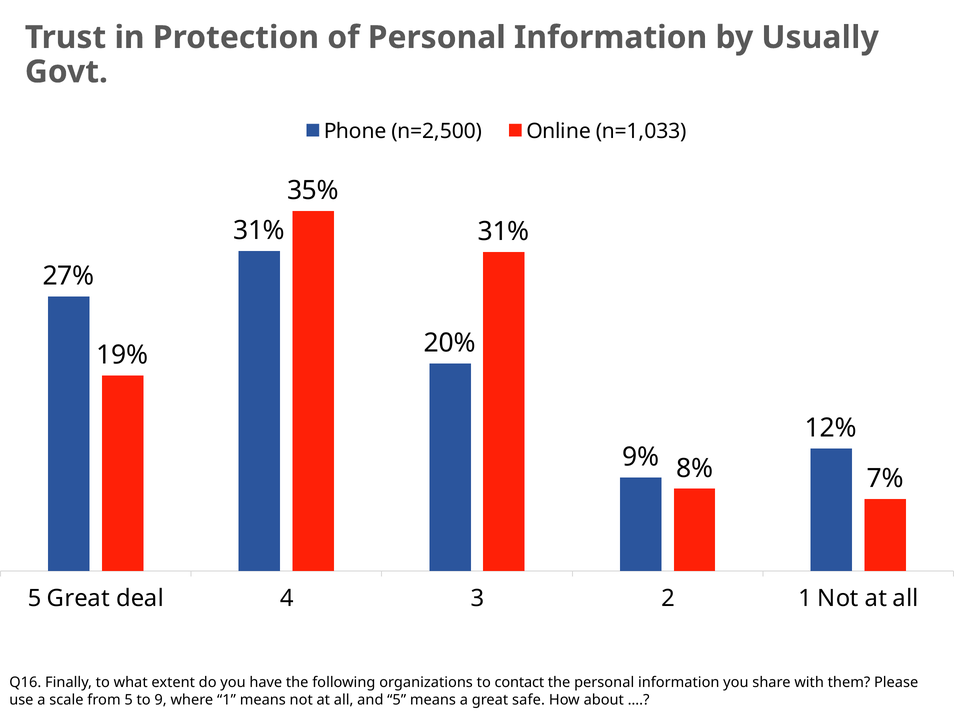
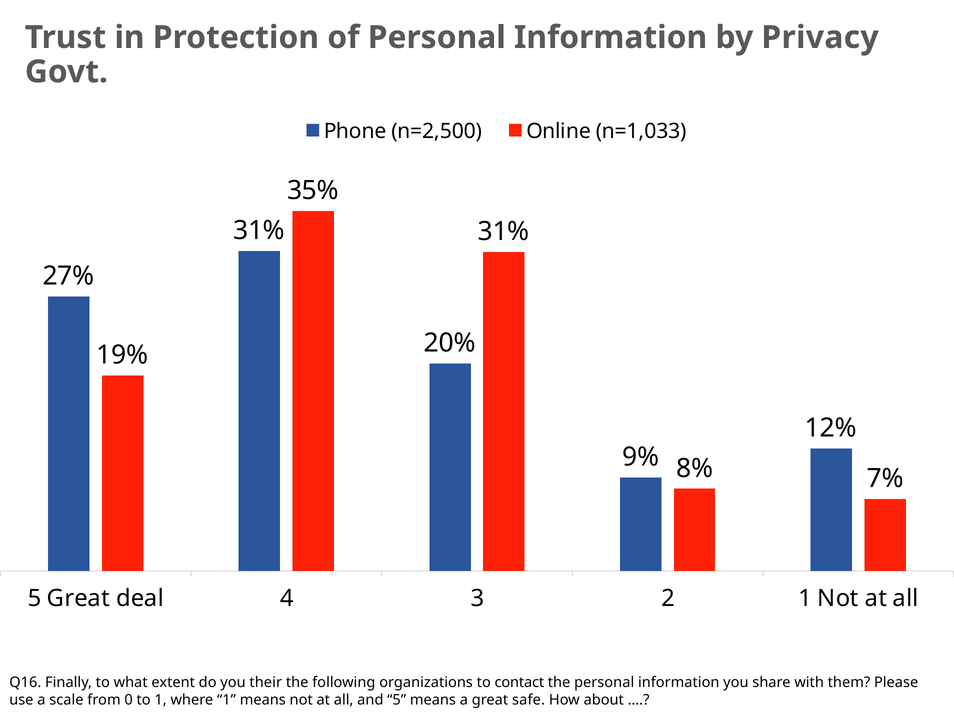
Usually: Usually -> Privacy (820, 37)
have: have -> their (266, 682)
from 5: 5 -> 0 (129, 699)
to 9: 9 -> 1 (161, 699)
